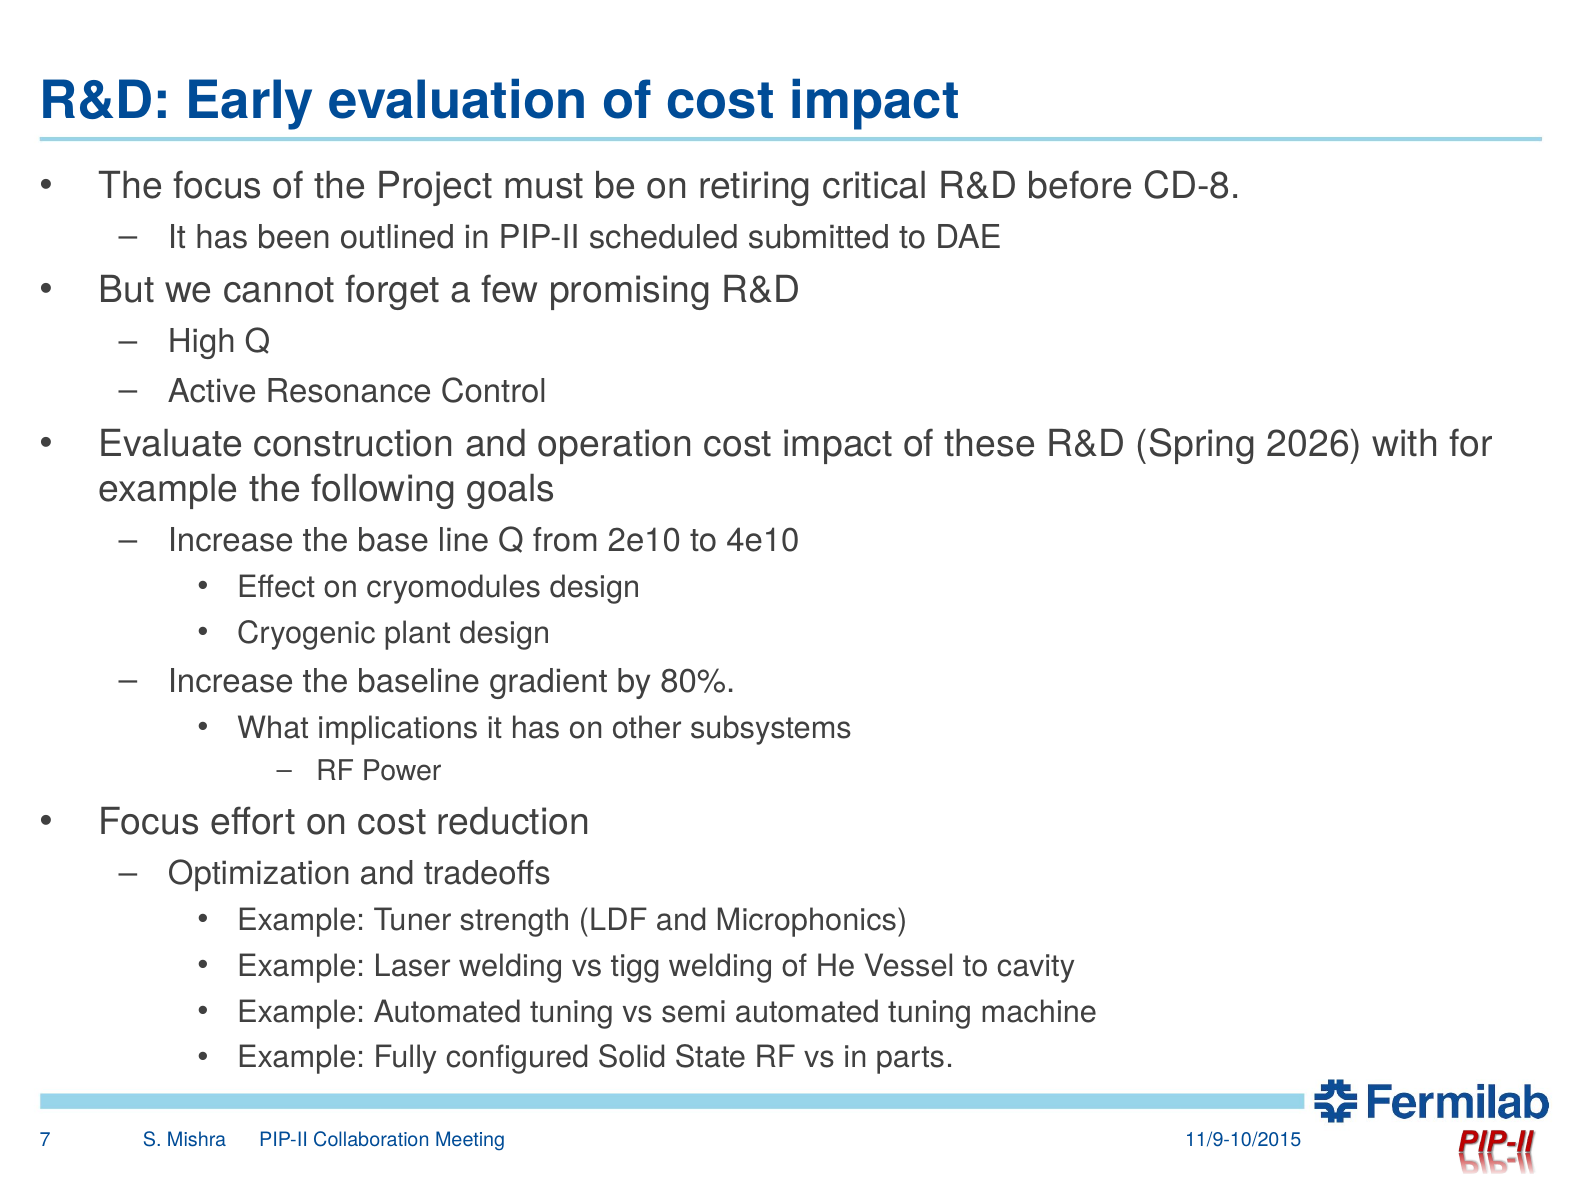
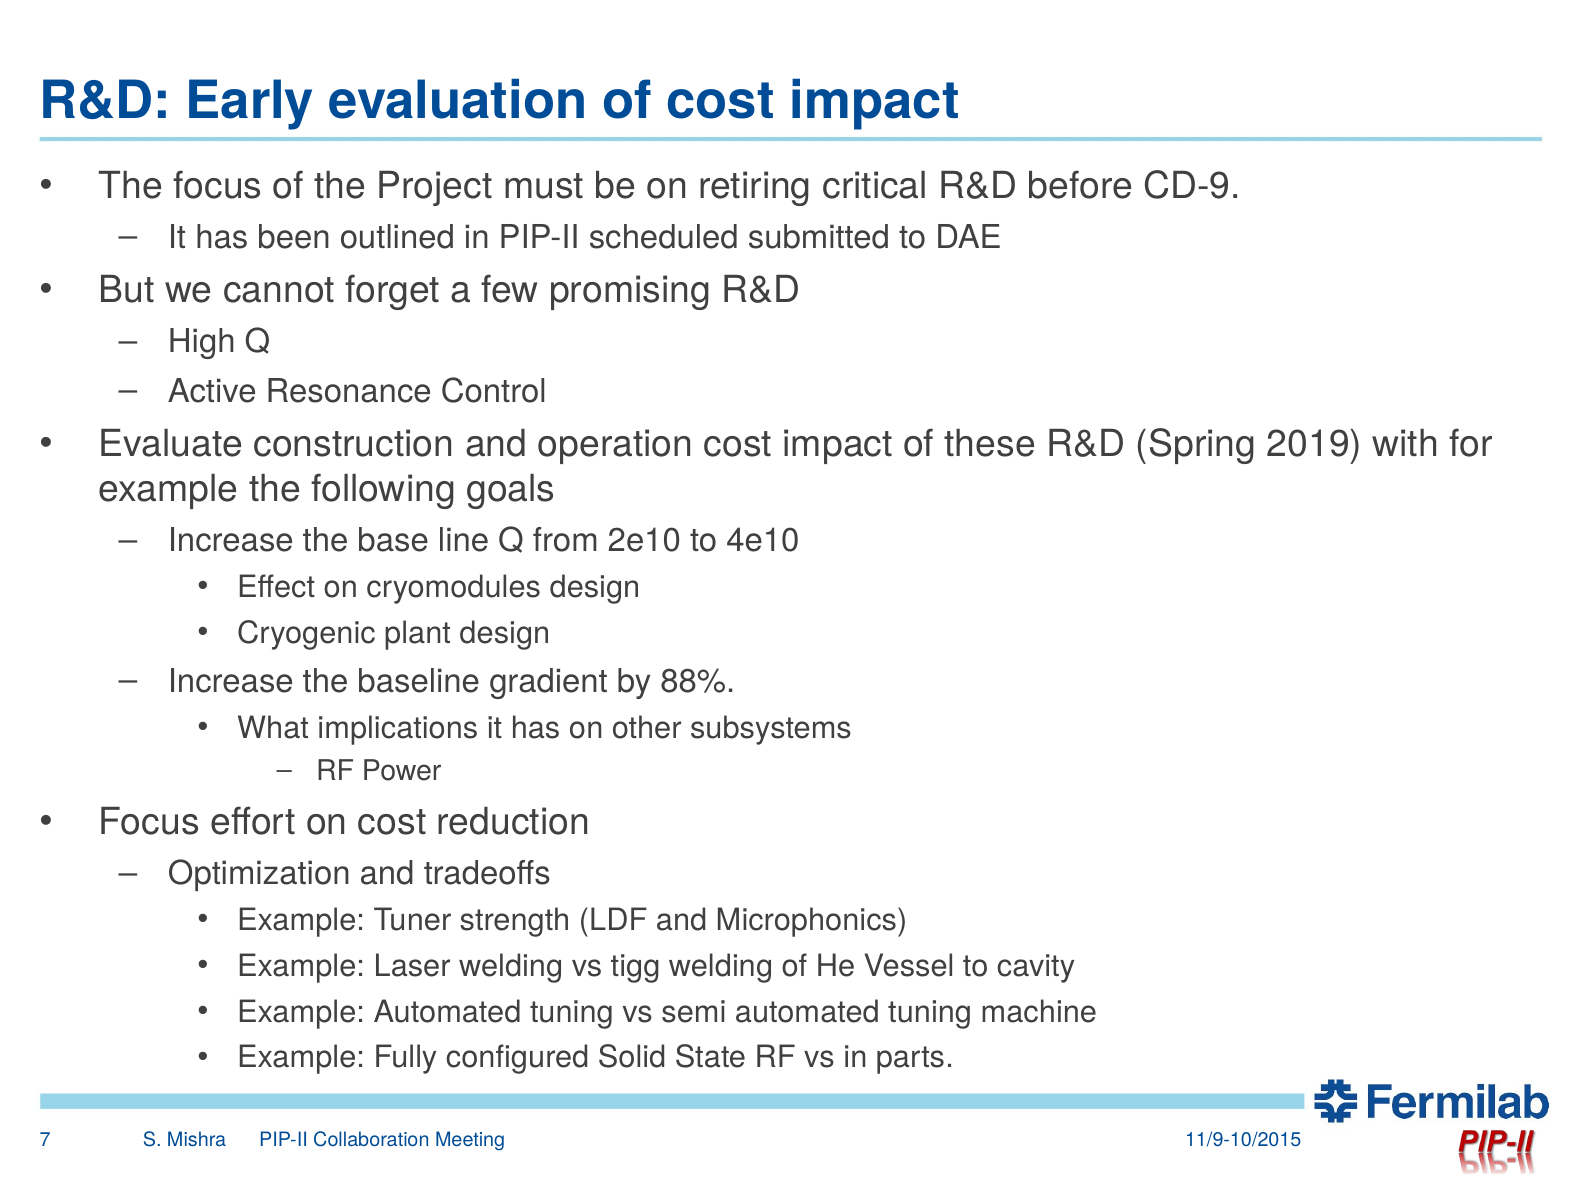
CD-8: CD-8 -> CD-9 (1192, 186)
2026: 2026 -> 2019 (1314, 444)
80%: 80% -> 88% (698, 681)
